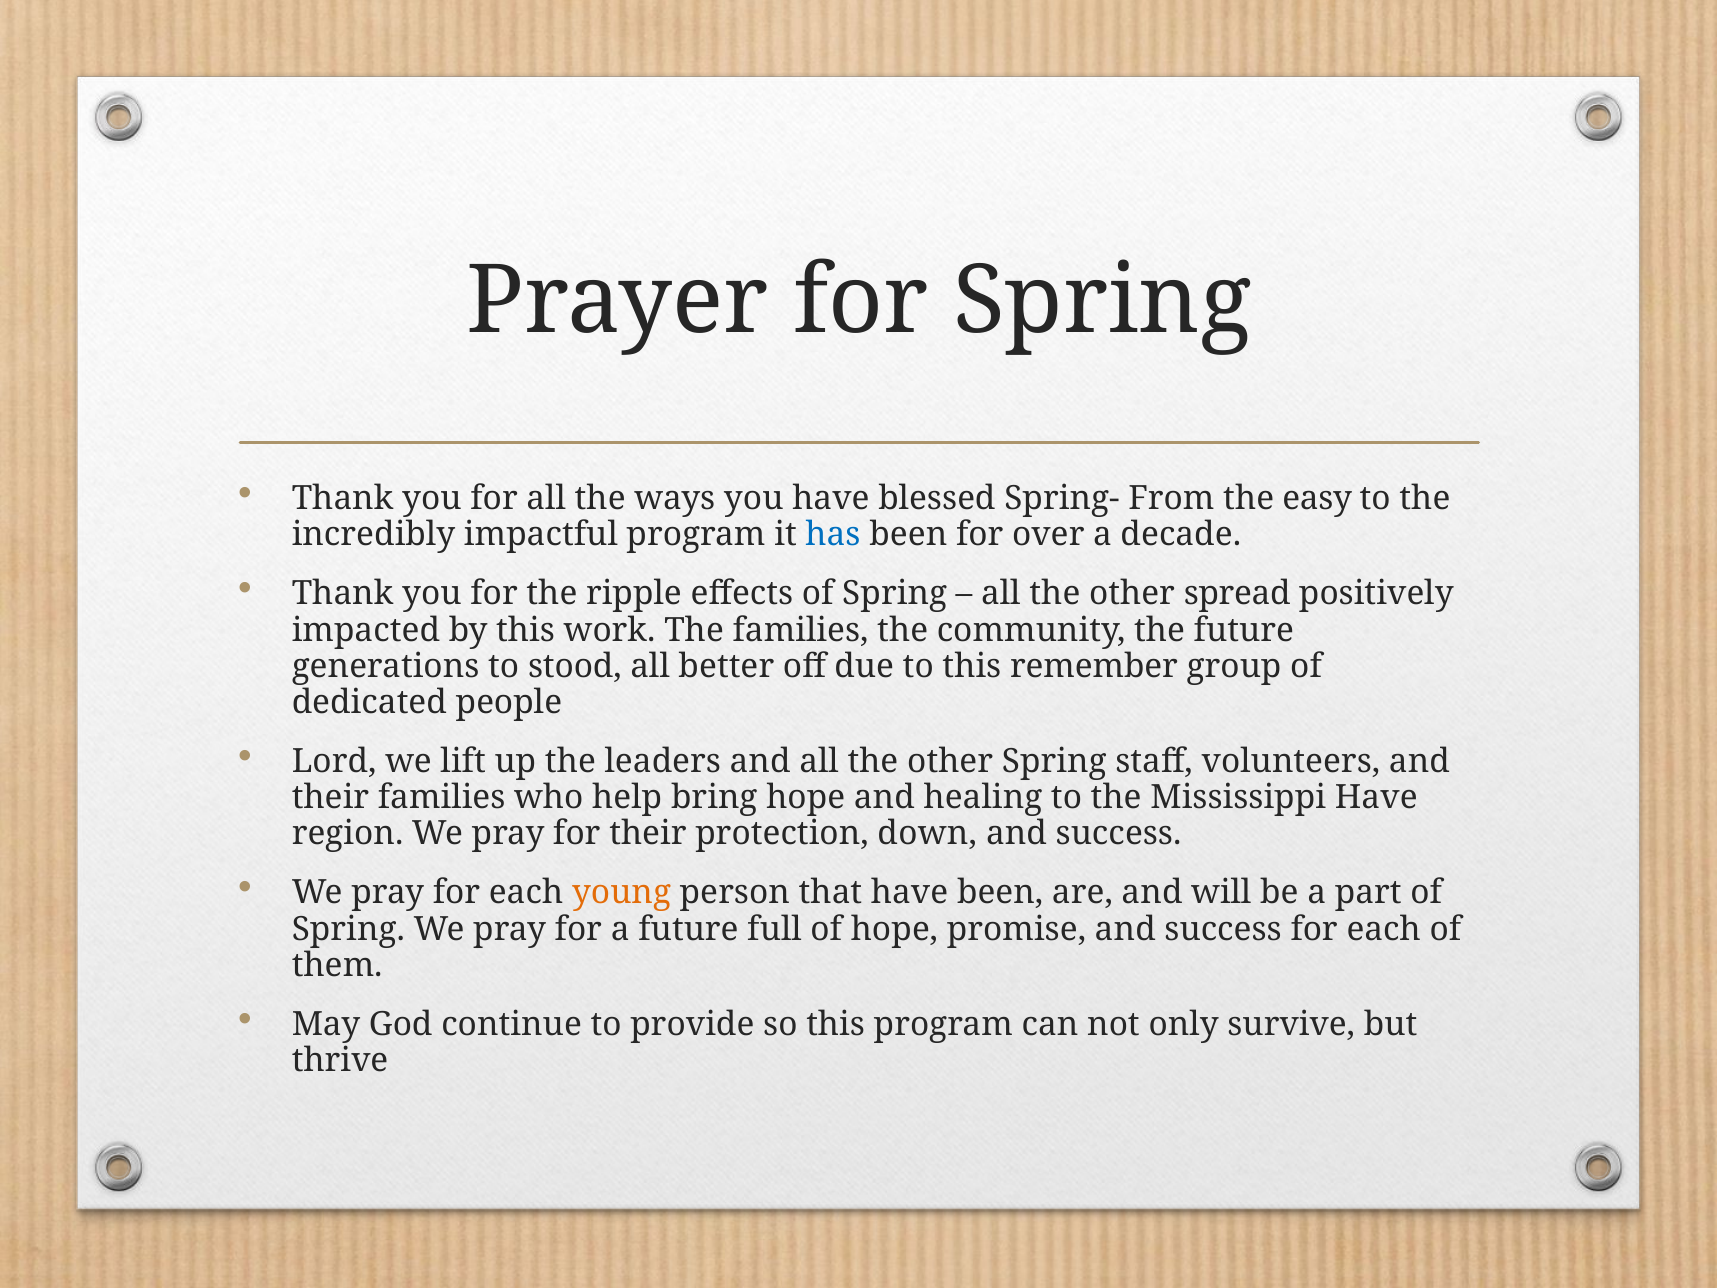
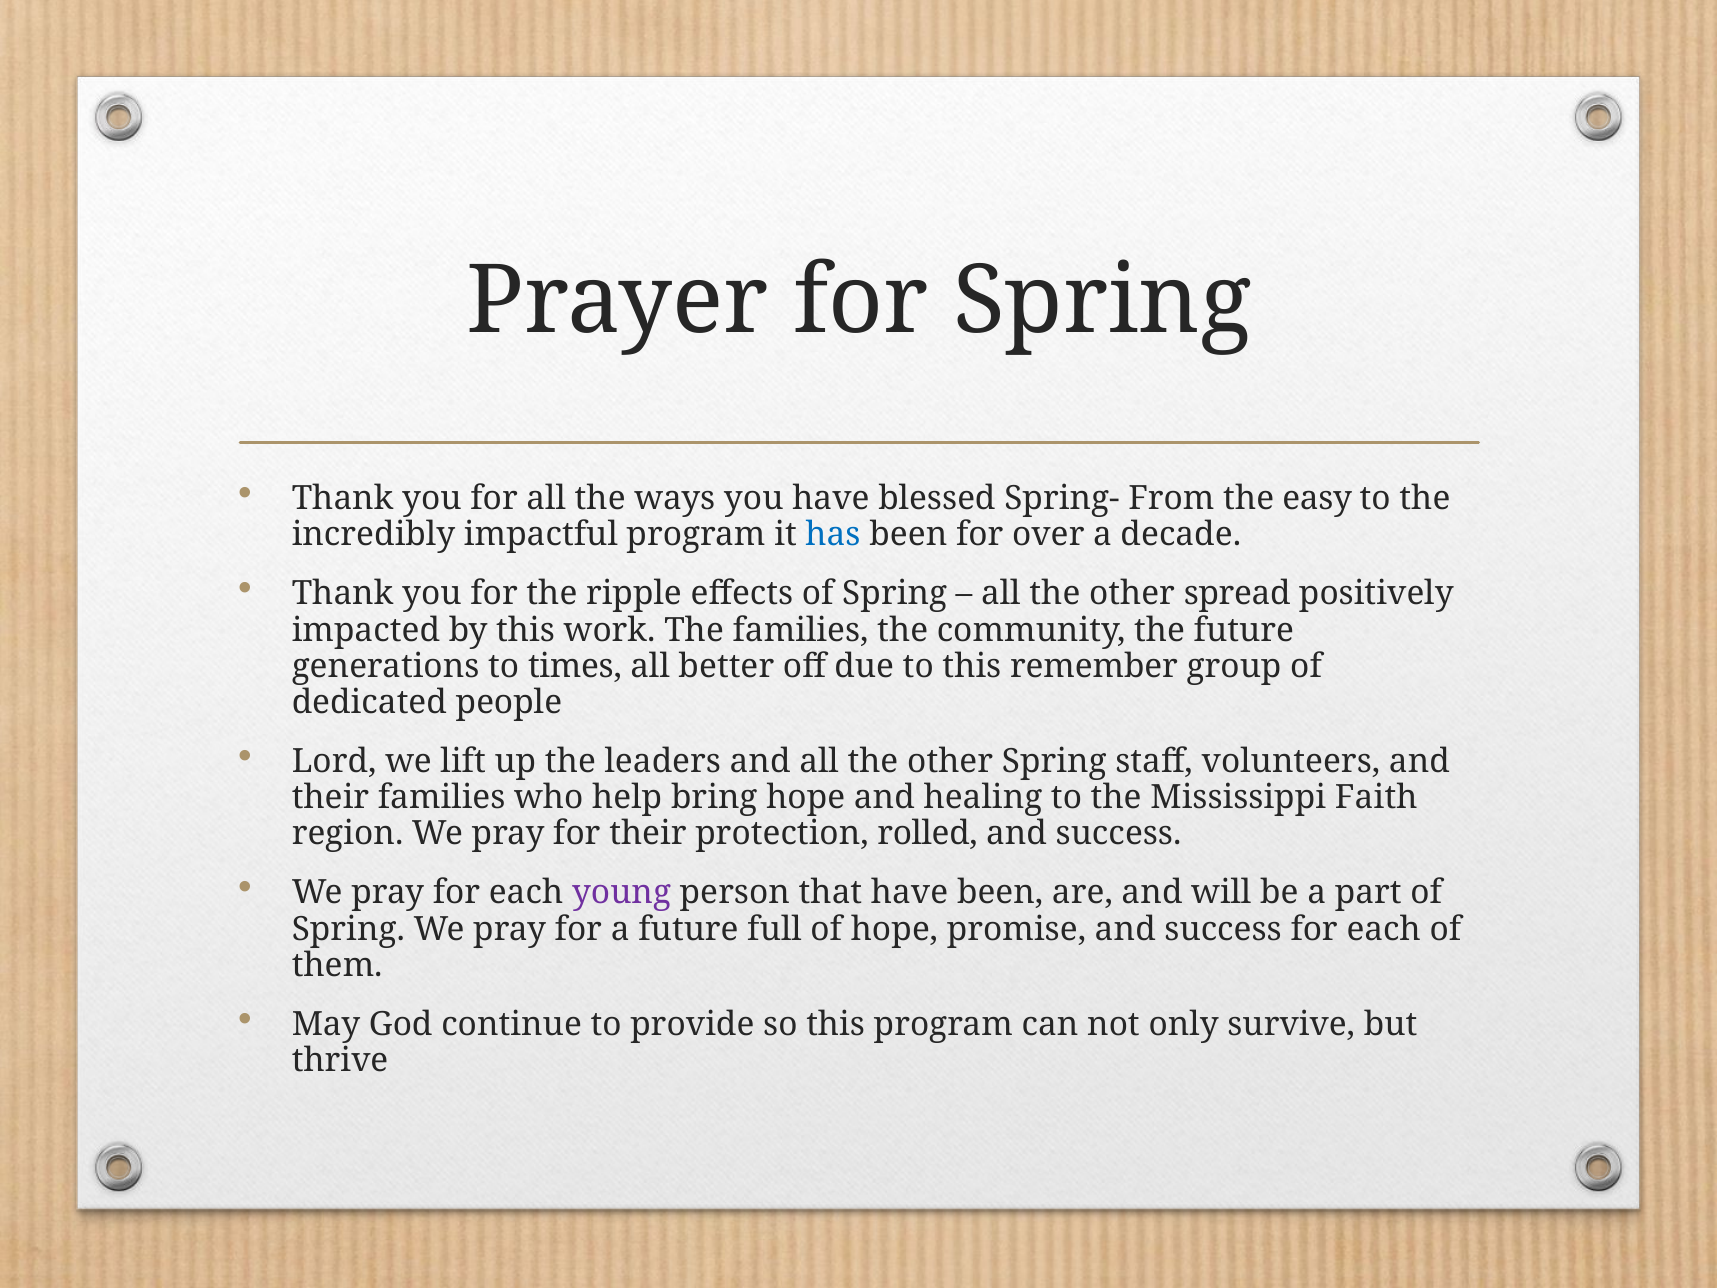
stood: stood -> times (575, 666)
Mississippi Have: Have -> Faith (1376, 797)
down: down -> rolled (928, 834)
young colour: orange -> purple (622, 893)
